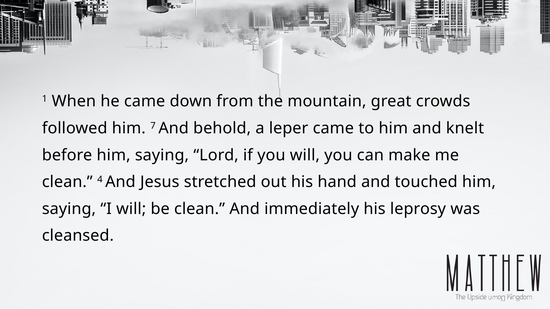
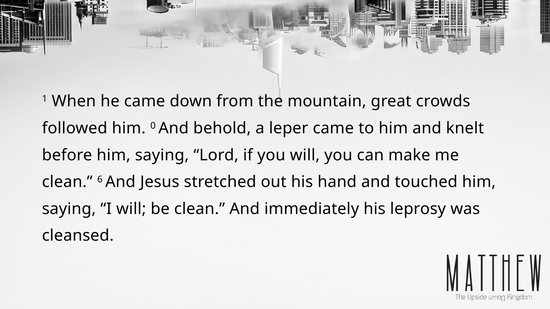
7: 7 -> 0 (153, 126)
4: 4 -> 6 (100, 180)
